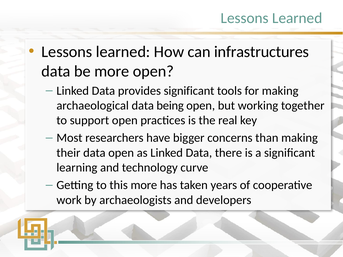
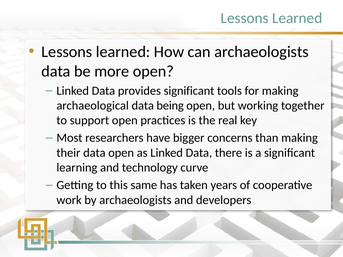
can infrastructures: infrastructures -> archaeologists (262, 52)
this more: more -> same (144, 185)
